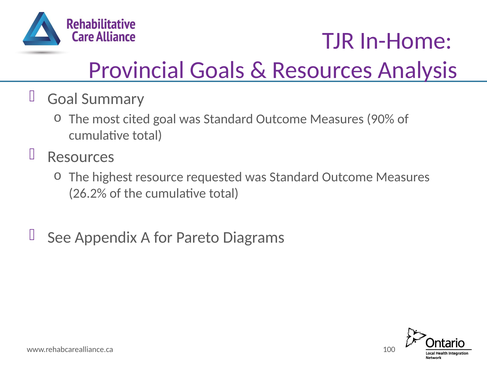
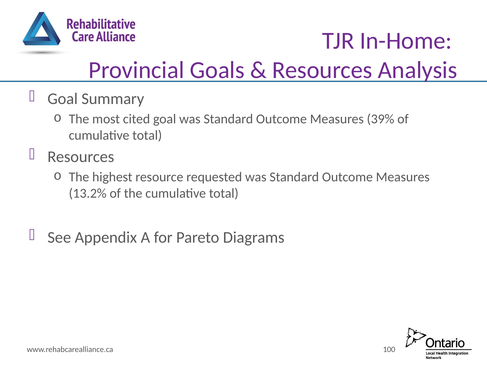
90%: 90% -> 39% (381, 119)
26.2%: 26.2% -> 13.2% (88, 193)
